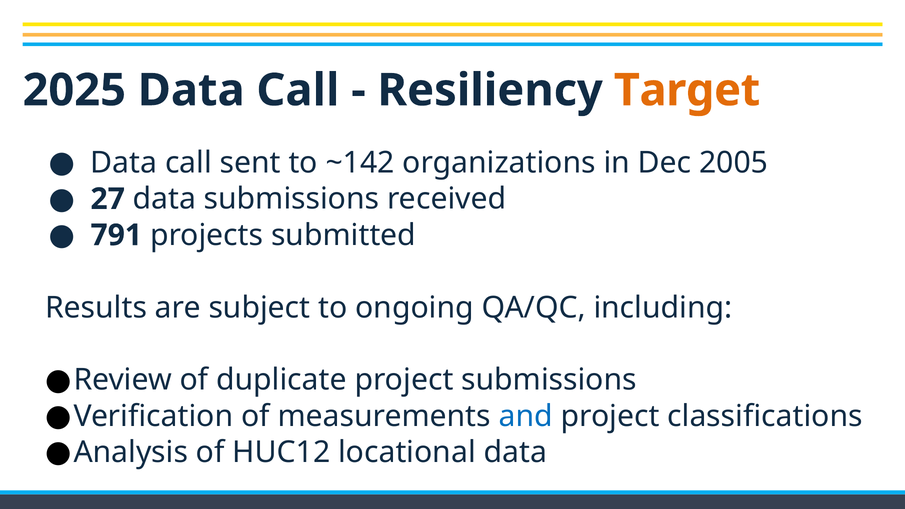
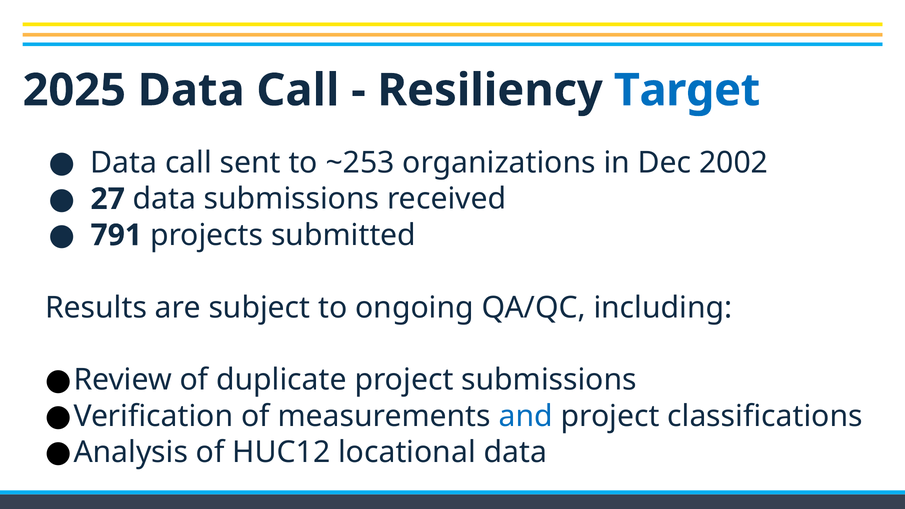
Target colour: orange -> blue (687, 90)
~142: ~142 -> ~253 (360, 163)
2005: 2005 -> 2002 (734, 163)
